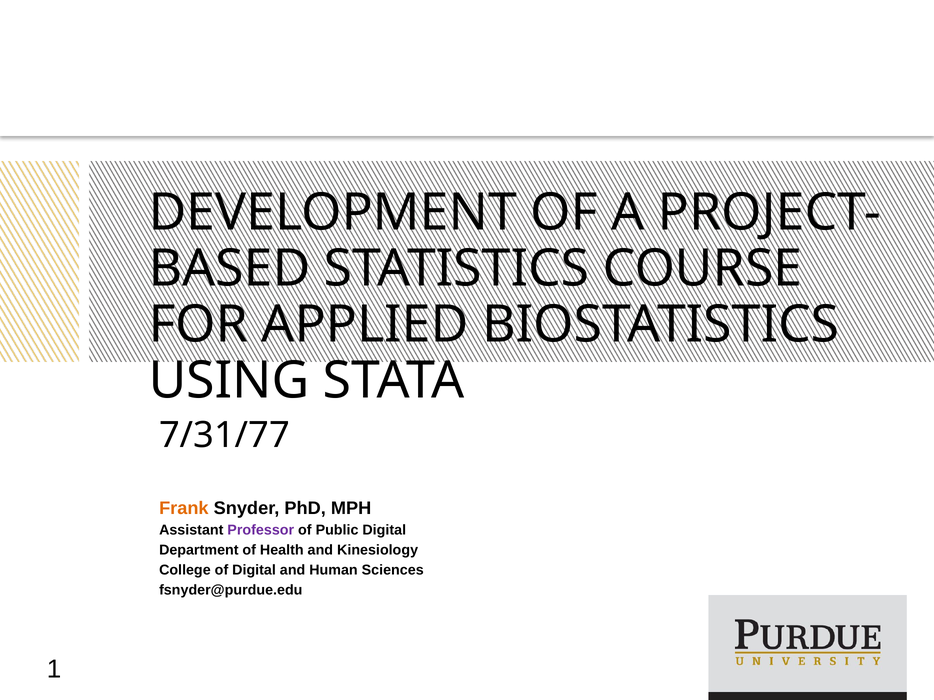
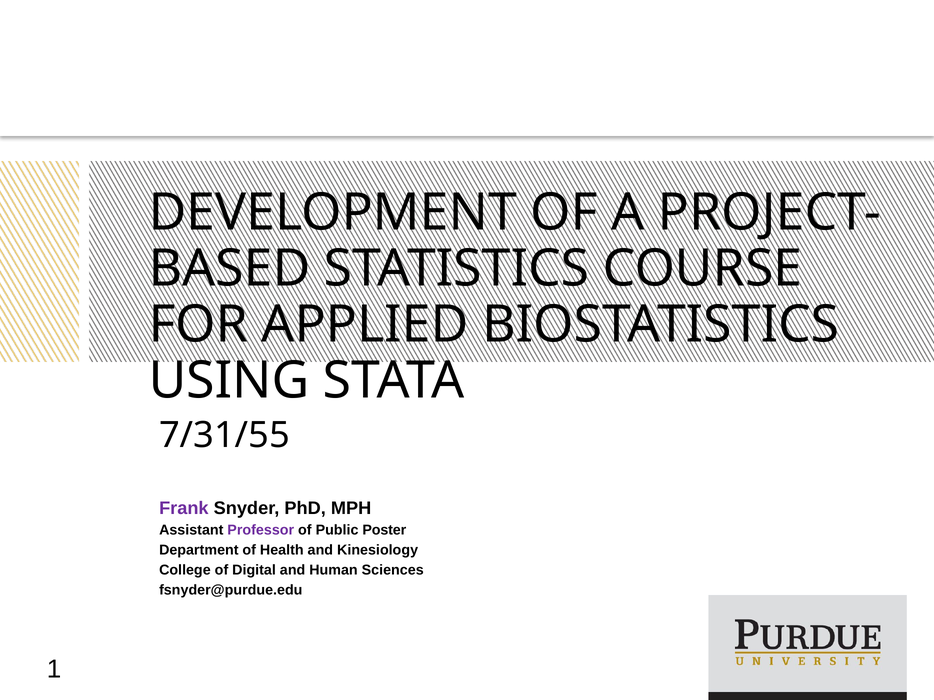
7/31/77: 7/31/77 -> 7/31/55 (225, 436)
Frank colour: orange -> purple (184, 509)
Public Digital: Digital -> Poster (384, 531)
